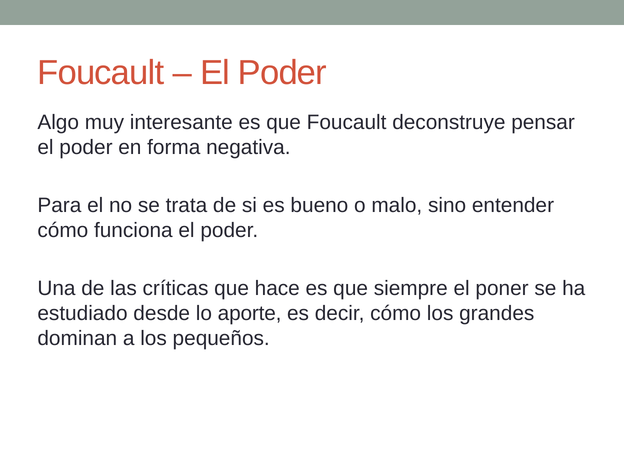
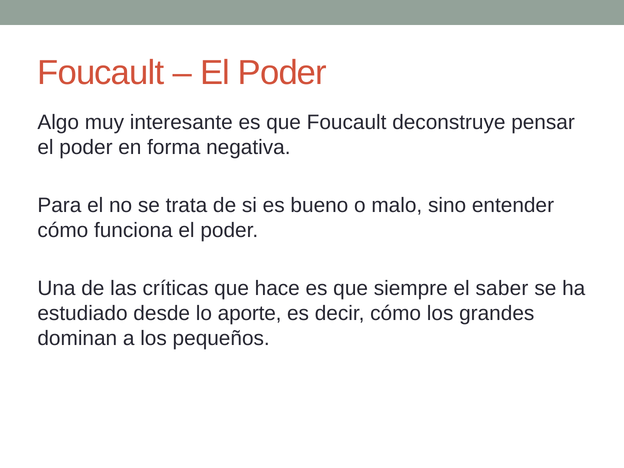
poner: poner -> saber (502, 289)
